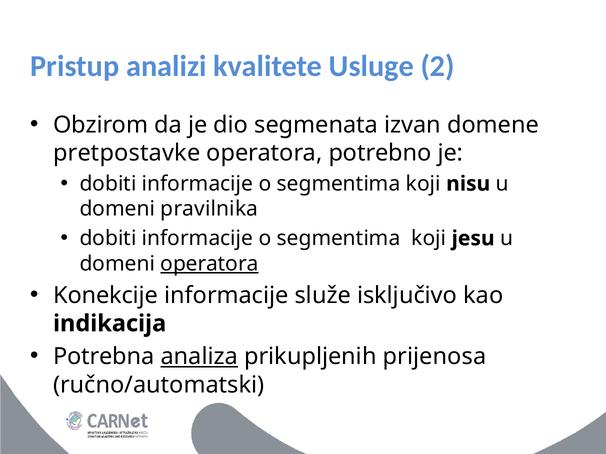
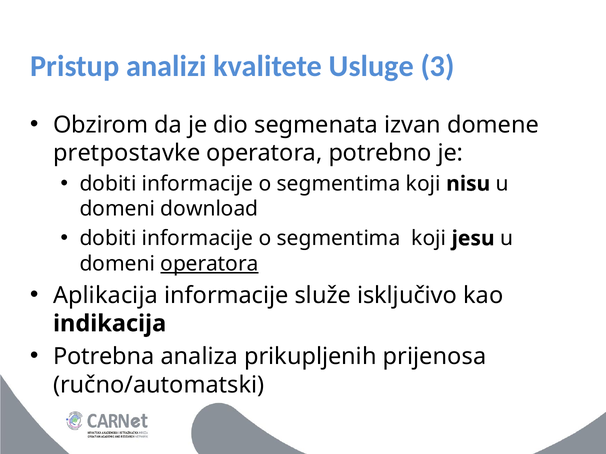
2: 2 -> 3 (438, 67)
pravilnika: pravilnika -> download (209, 209)
Konekcije: Konekcije -> Aplikacija (105, 296)
analiza underline: present -> none (199, 357)
